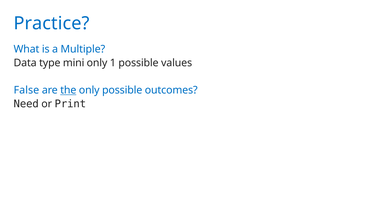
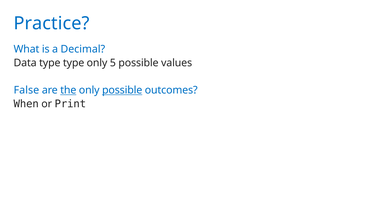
Multiple: Multiple -> Decimal (83, 49)
type mini: mini -> type (74, 63)
1: 1 -> 5 (113, 63)
possible underline: none -> present (122, 90)
Need: Need -> When (26, 104)
